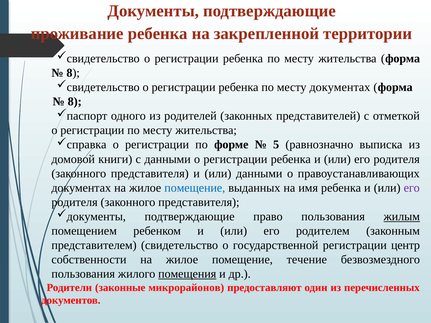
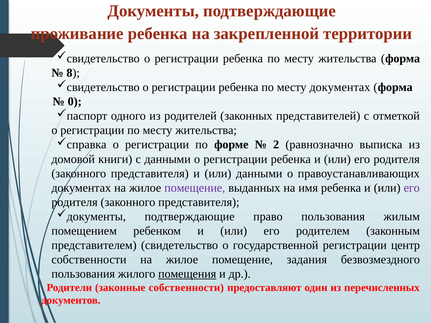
8: 8 -> 0 (75, 102)
5: 5 -> 2 (276, 145)
помещение colour: blue -> purple (195, 188)
жилым underline: present -> none (402, 217)
течение: течение -> задания (307, 260)
законные микрорайонов: микрорайонов -> собственности (186, 288)
